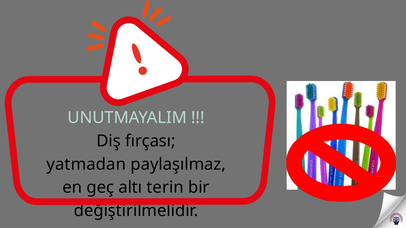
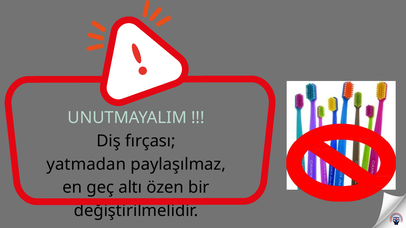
terin: terin -> özen (165, 188)
